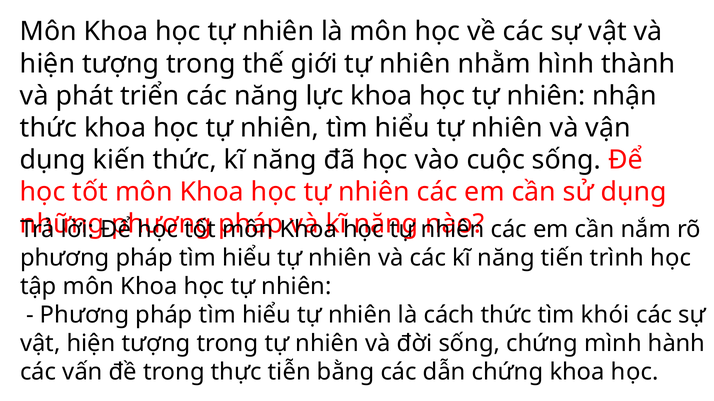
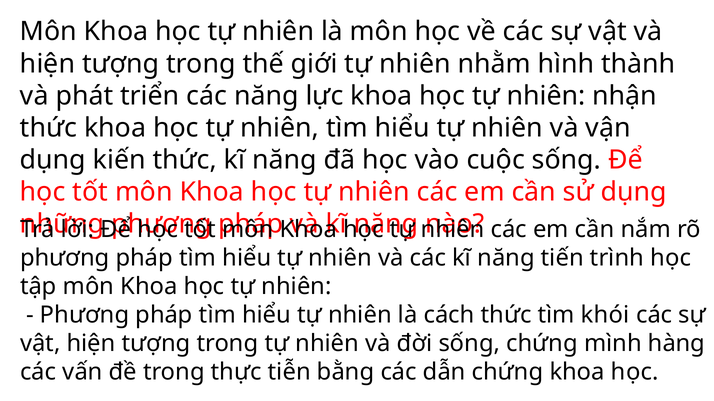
hành: hành -> hàng (676, 344)
